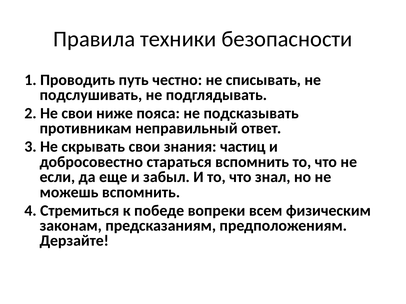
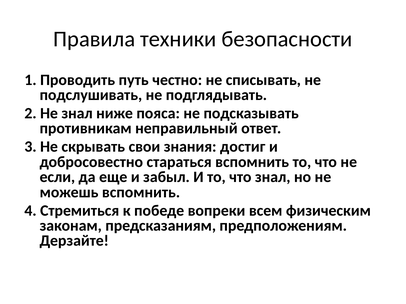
Не свои: свои -> знал (77, 114)
частиц: частиц -> достиг (243, 147)
